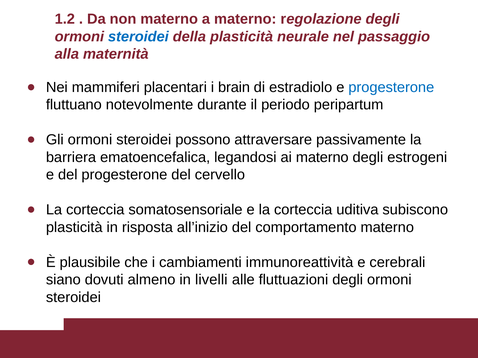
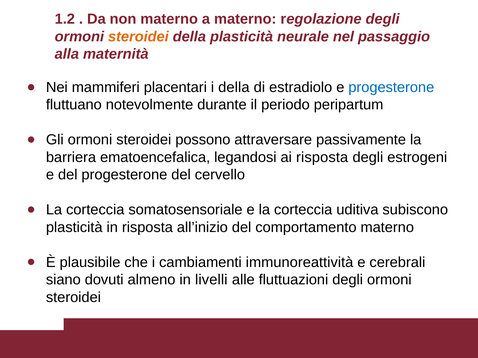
steroidei colour: blue -> orange (138, 37)
i brain: brain -> della (234, 87)
ai materno: materno -> risposta (322, 158)
